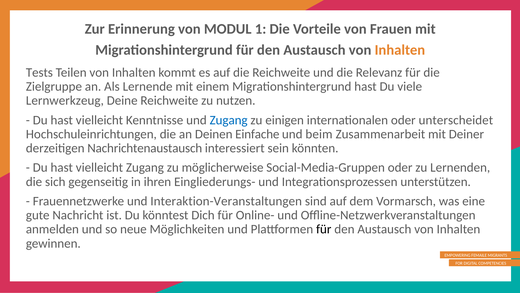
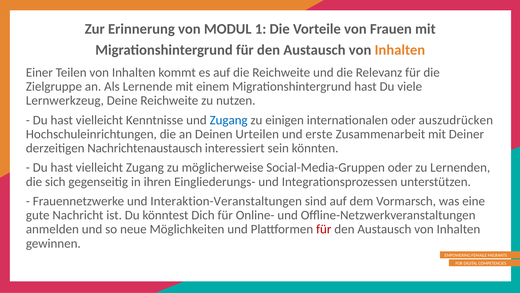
Tests: Tests -> Einer (39, 72)
unterscheidet: unterscheidet -> auszudrücken (456, 120)
Einfache: Einfache -> Urteilen (257, 134)
beim: beim -> erste (319, 134)
für colour: black -> red (324, 229)
